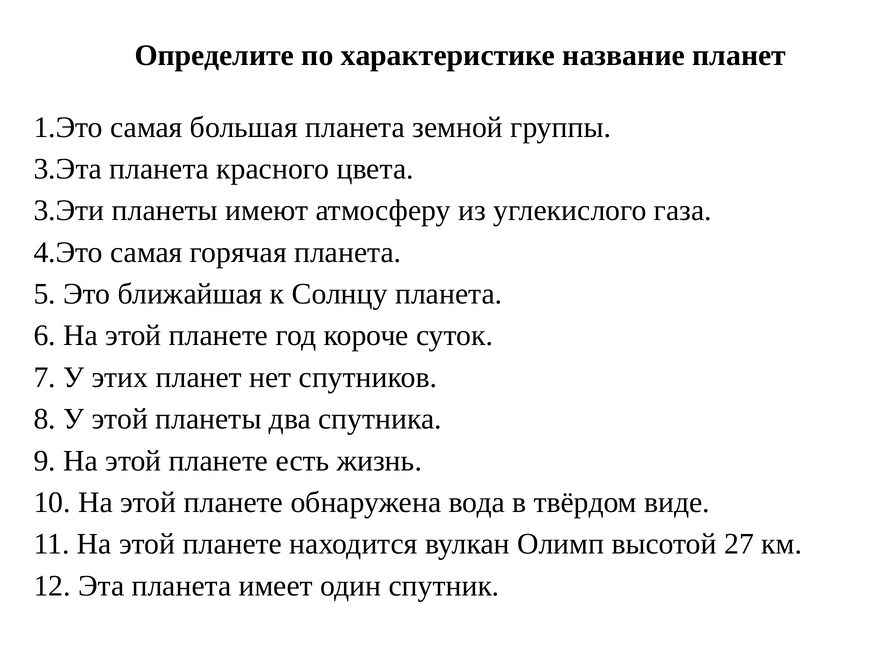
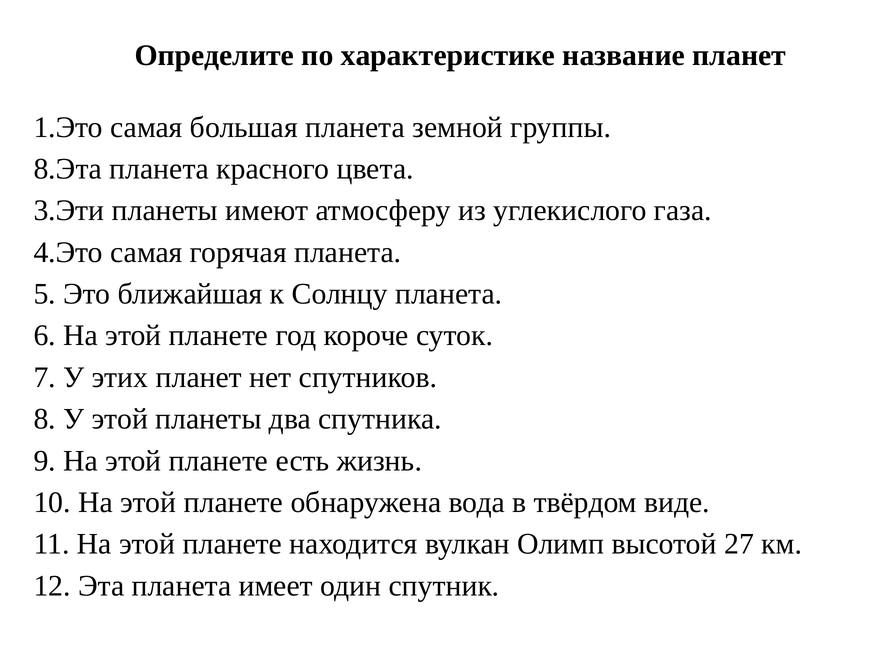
3.Эта: 3.Эта -> 8.Эта (68, 169)
